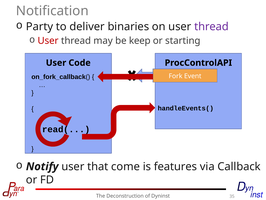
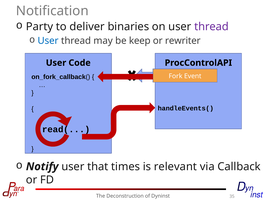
User colour: red -> blue (48, 41)
starting: starting -> rewriter (183, 41)
come: come -> times (126, 166)
features: features -> relevant (175, 166)
